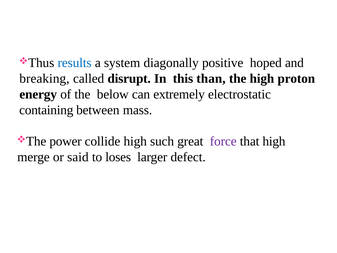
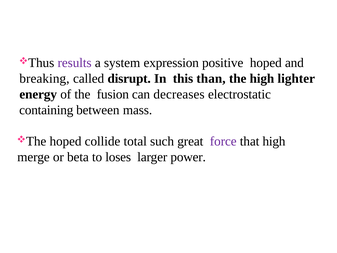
results colour: blue -> purple (75, 63)
diagonally: diagonally -> expression (171, 63)
proton: proton -> lighter (296, 78)
below: below -> fusion (113, 94)
extremely: extremely -> decreases (179, 94)
power: power -> hoped (66, 141)
collide high: high -> total (135, 141)
said: said -> beta (78, 157)
defect: defect -> power (188, 157)
